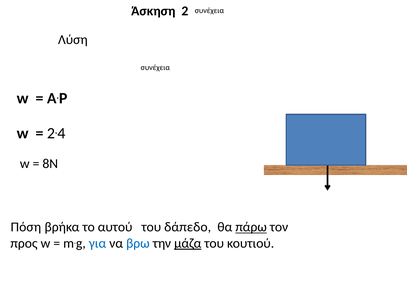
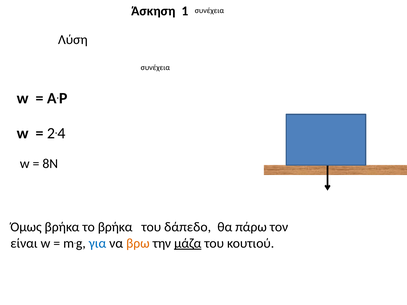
2: 2 -> 1 (185, 11)
Πόση: Πόση -> Όμως (26, 227)
το αυτού: αυτού -> βρήκα (115, 227)
πάρω underline: present -> none (251, 227)
προς: προς -> είναι (24, 244)
βρω colour: blue -> orange (138, 244)
